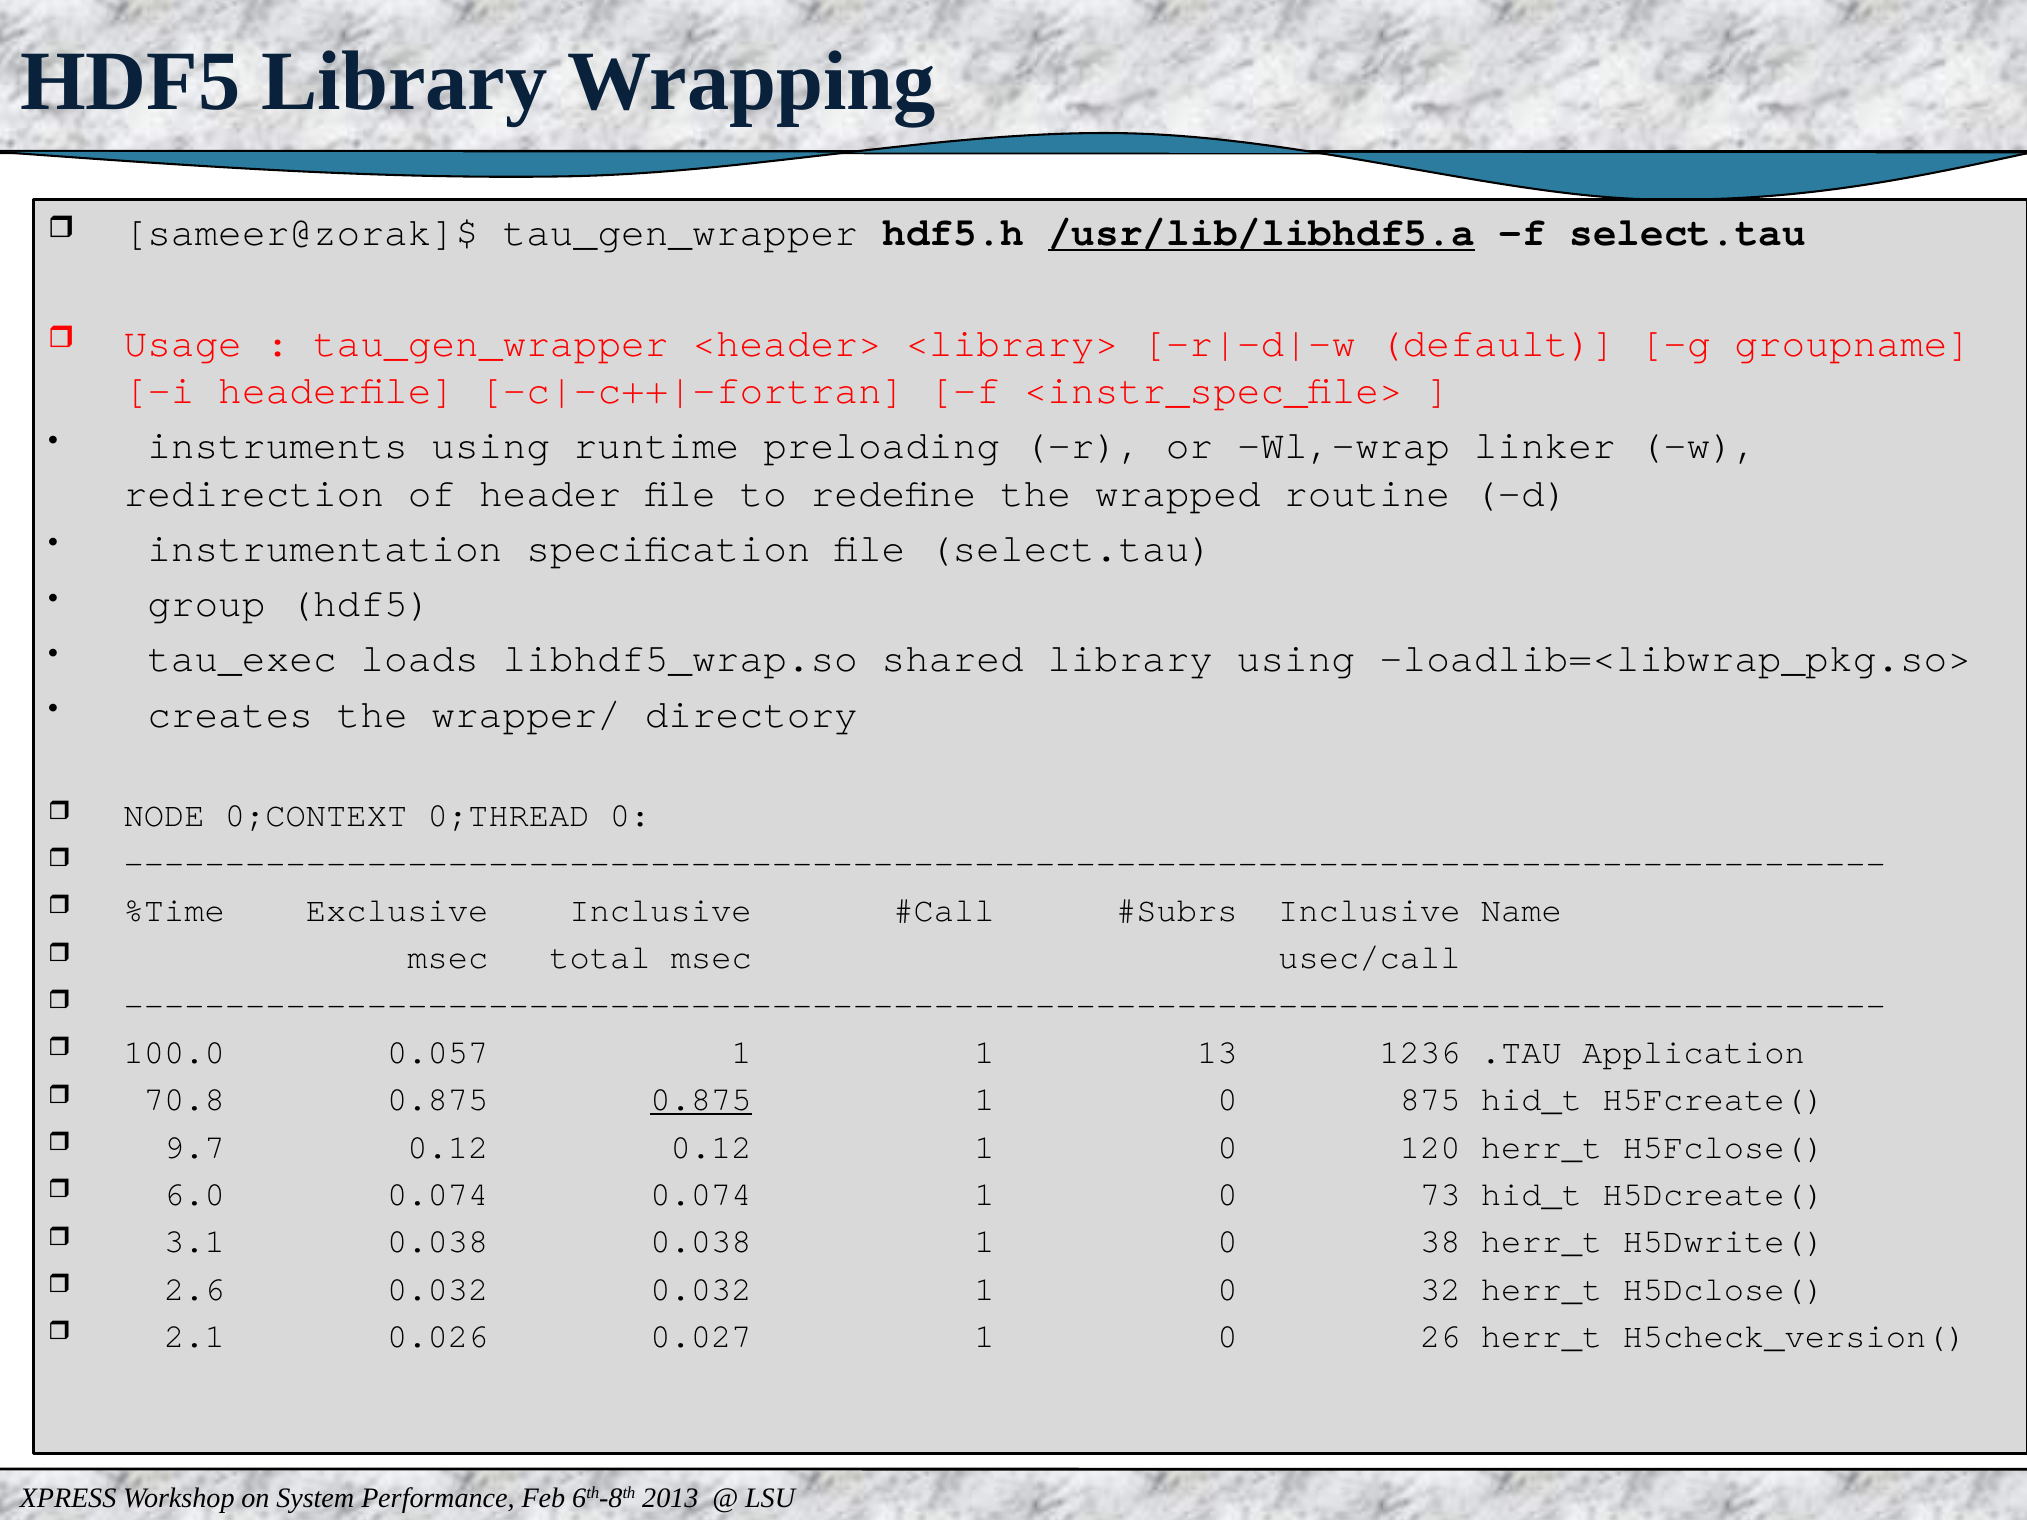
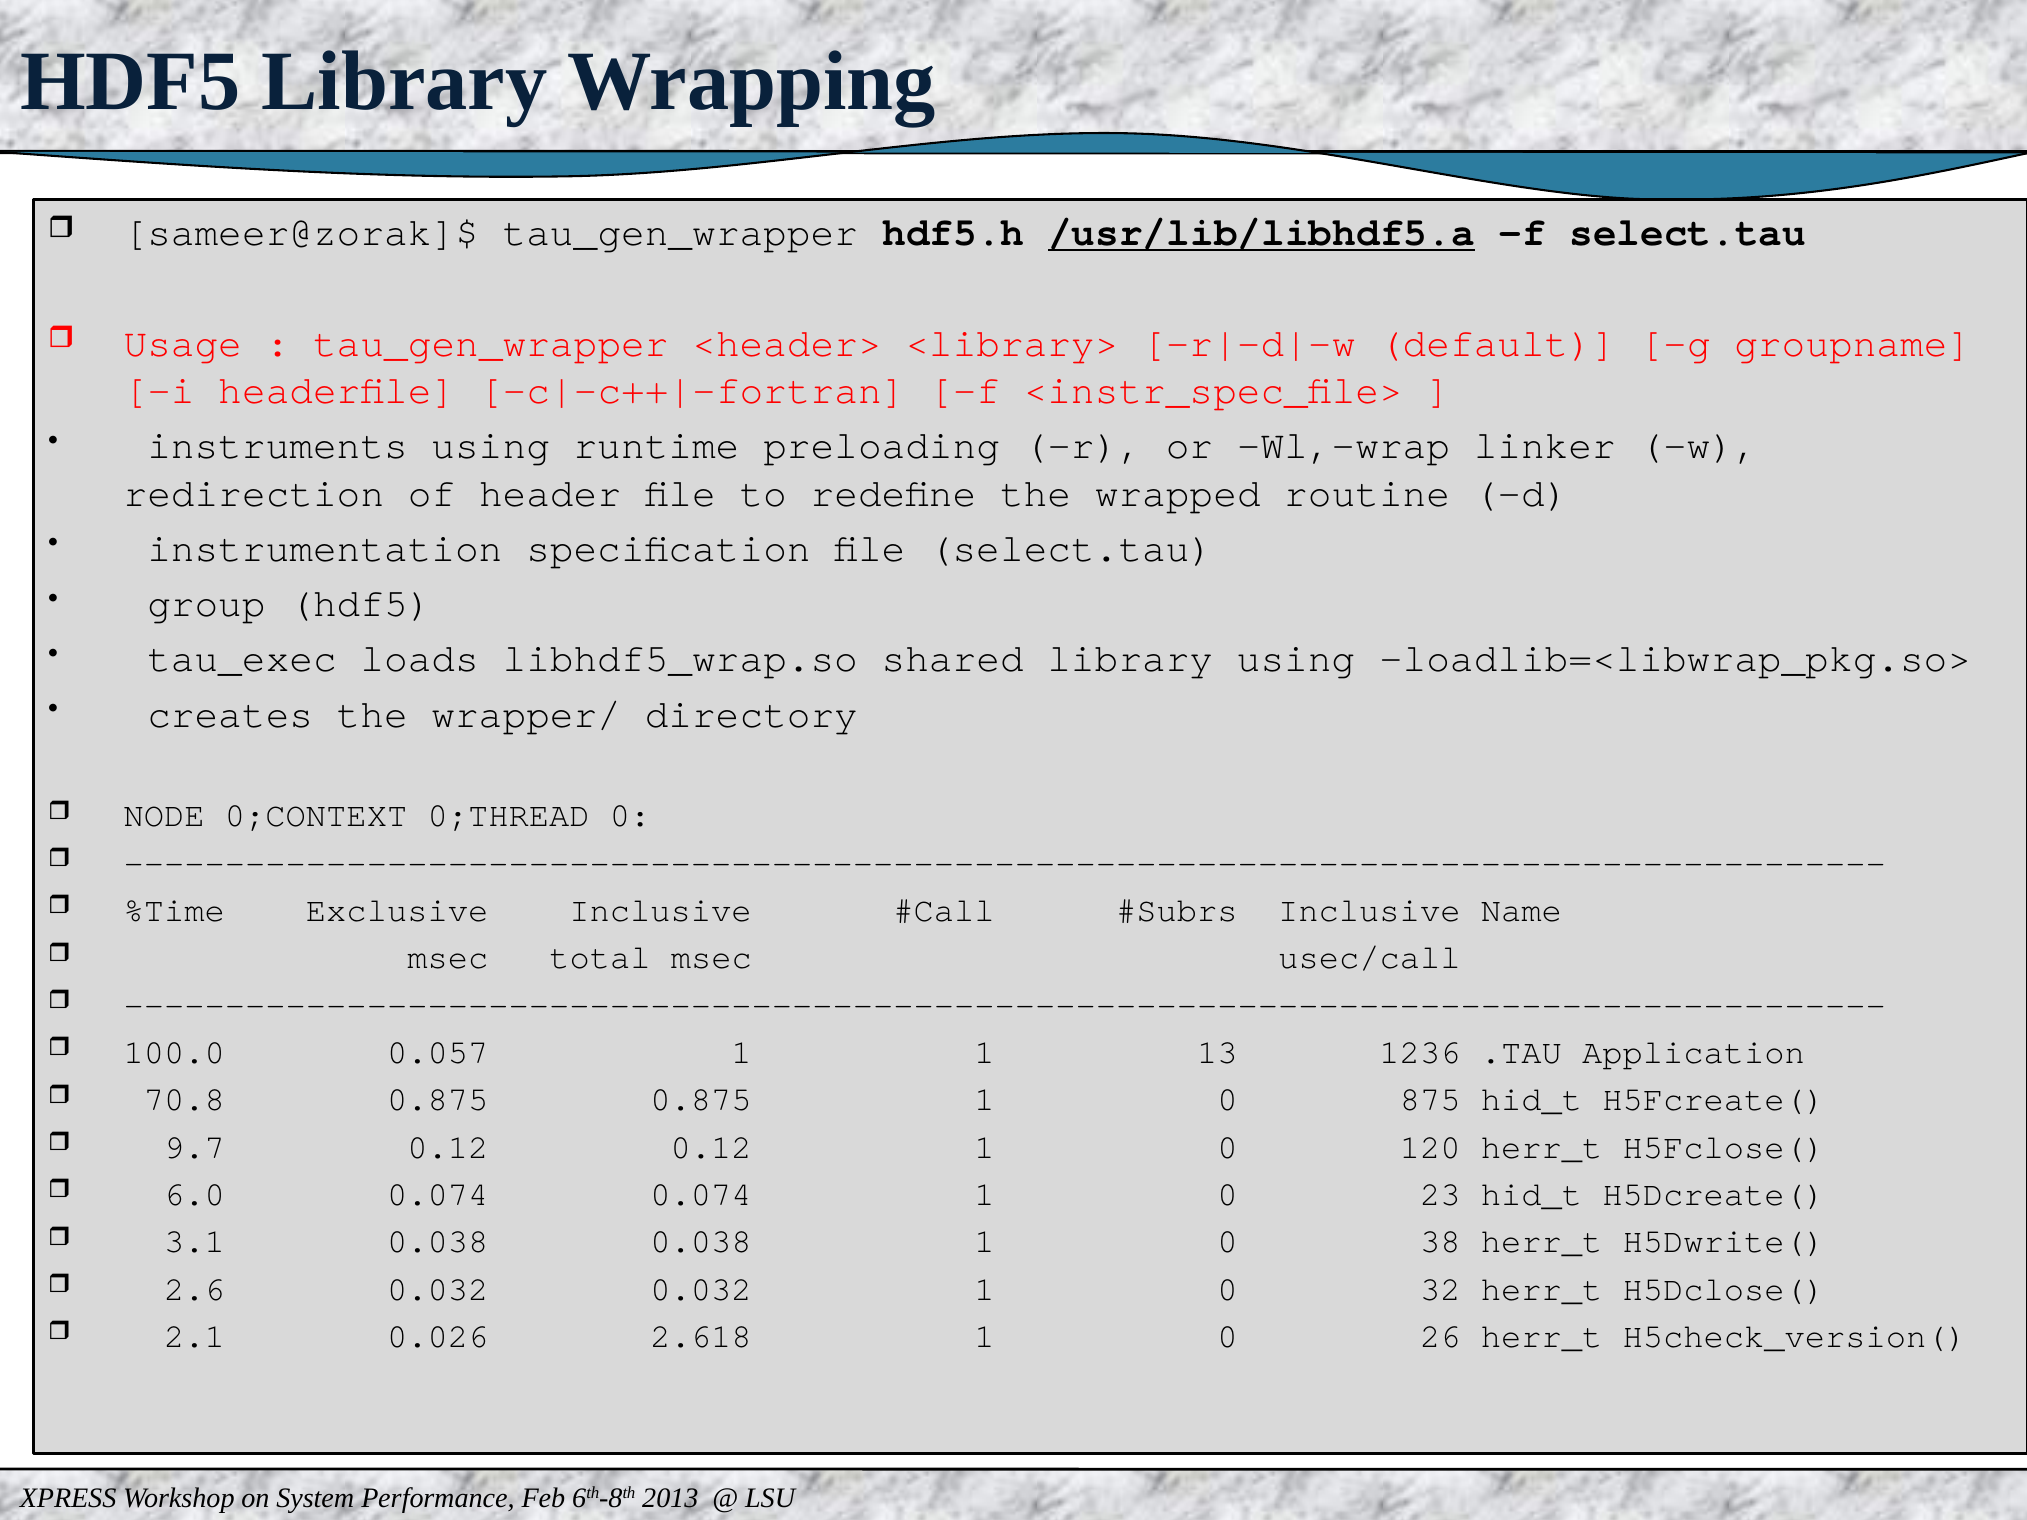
0.875 underline: present -> none (701, 1100)
73: 73 -> 23 (1440, 1194)
0.027: 0.027 -> 2.618 (701, 1336)
